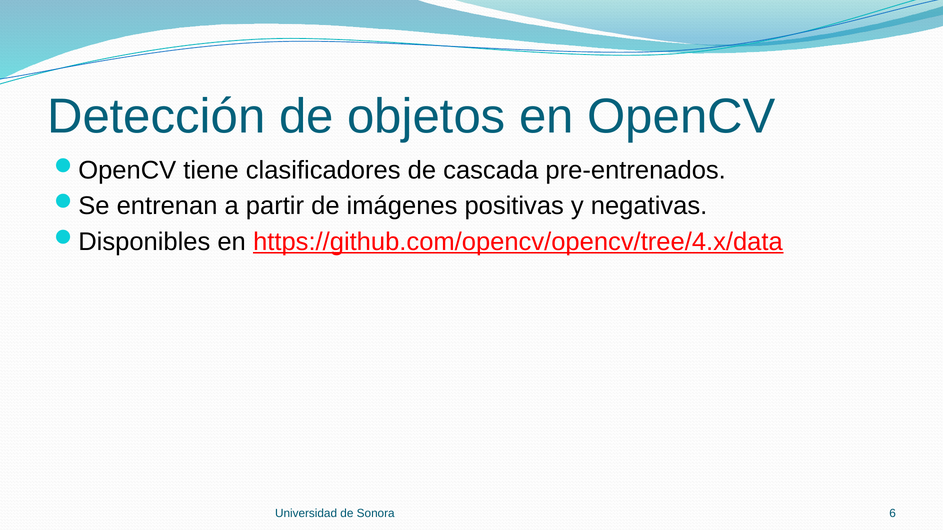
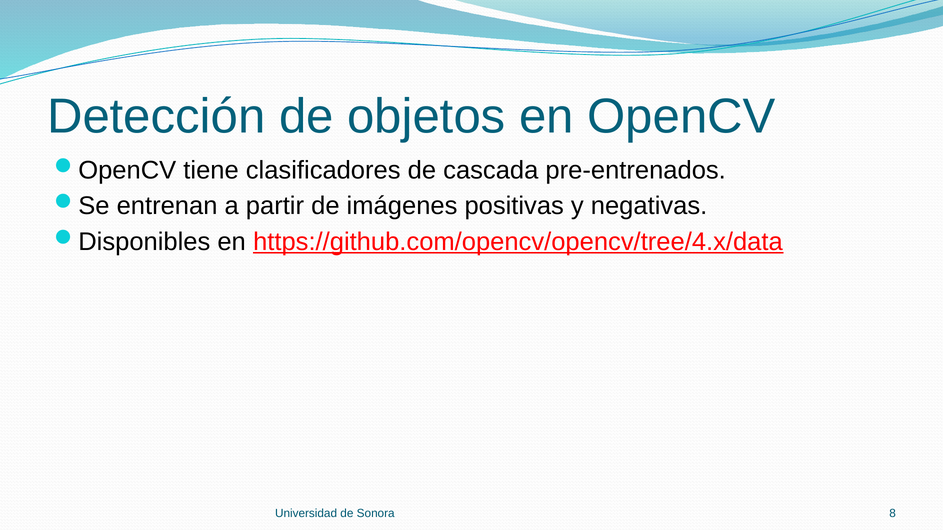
6: 6 -> 8 (893, 514)
